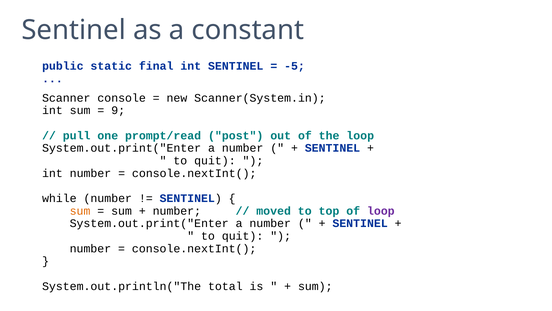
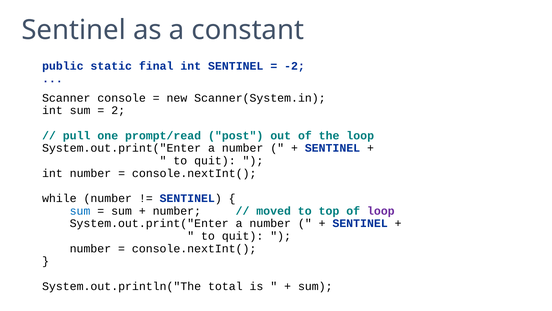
-5: -5 -> -2 (295, 66)
9: 9 -> 2 (118, 110)
sum colour: orange -> blue (80, 211)
